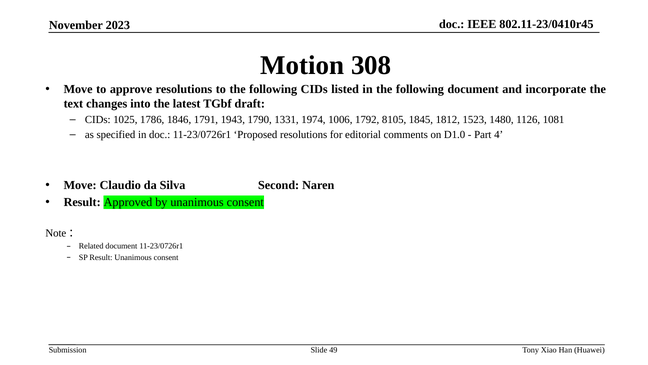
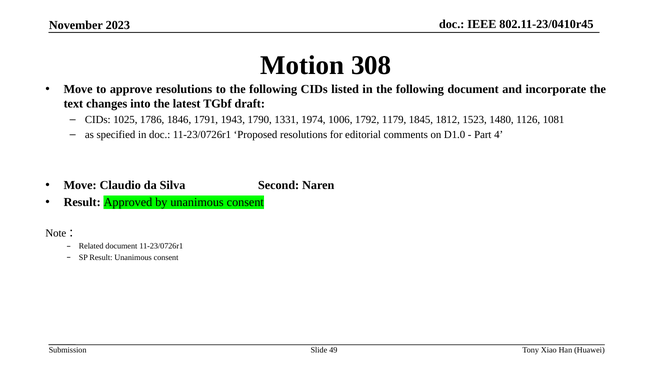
8105: 8105 -> 1179 (394, 120)
